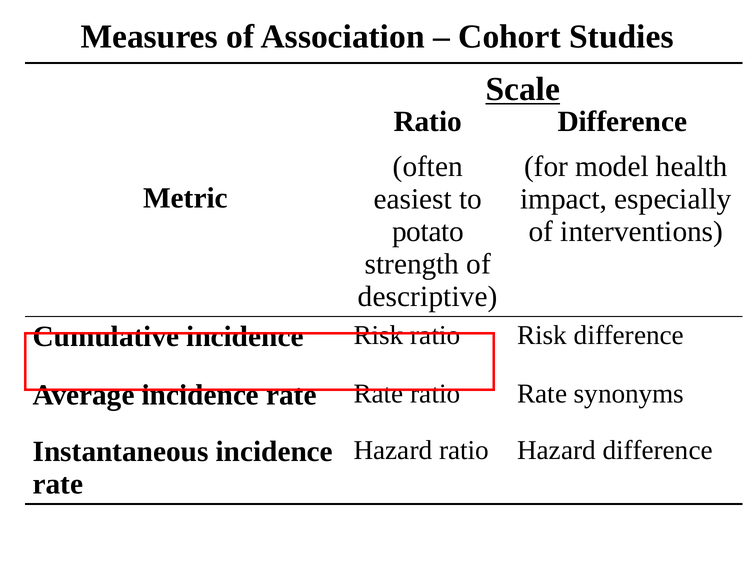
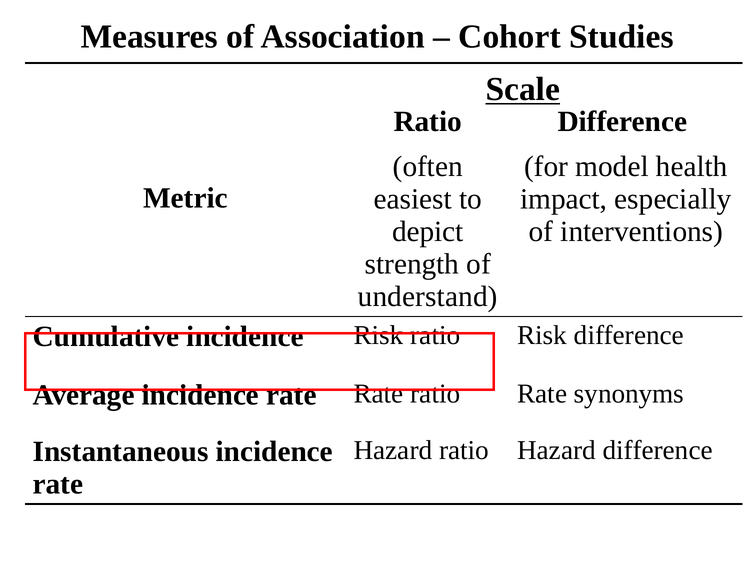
potato: potato -> depict (428, 232)
descriptive: descriptive -> understand (428, 297)
